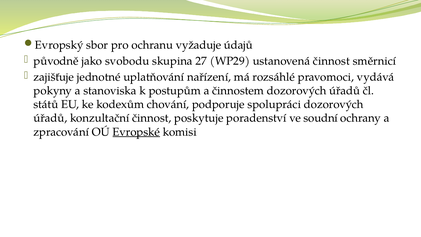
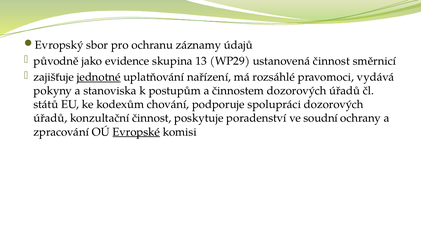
vyžaduje: vyžaduje -> záznamy (198, 45)
svobodu: svobodu -> evidence (127, 61)
27: 27 -> 13 (201, 61)
jednotné underline: none -> present (99, 77)
